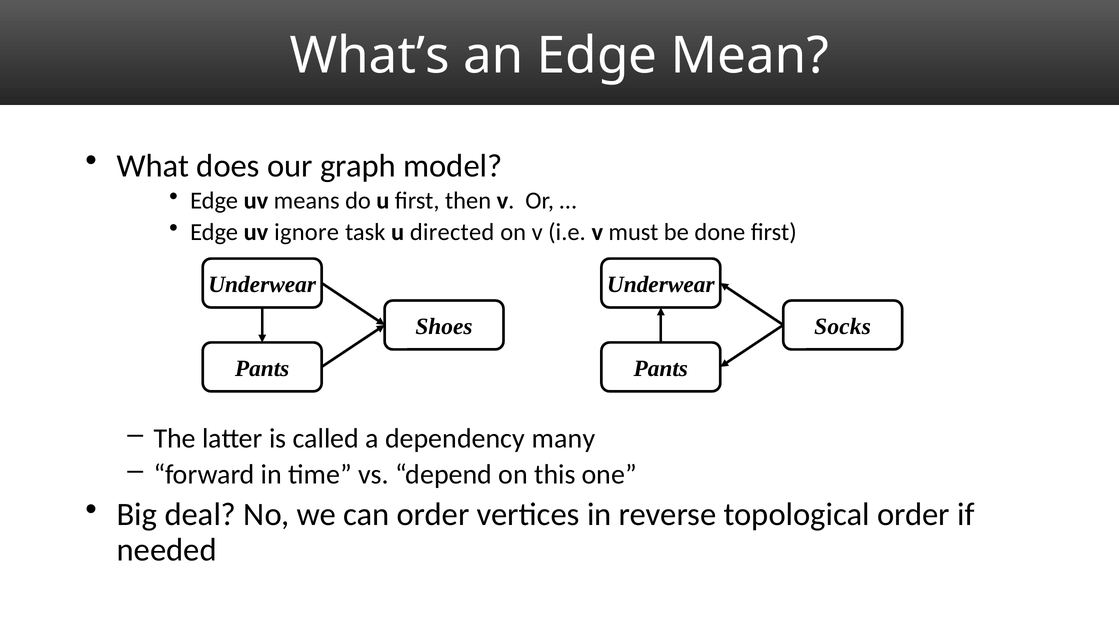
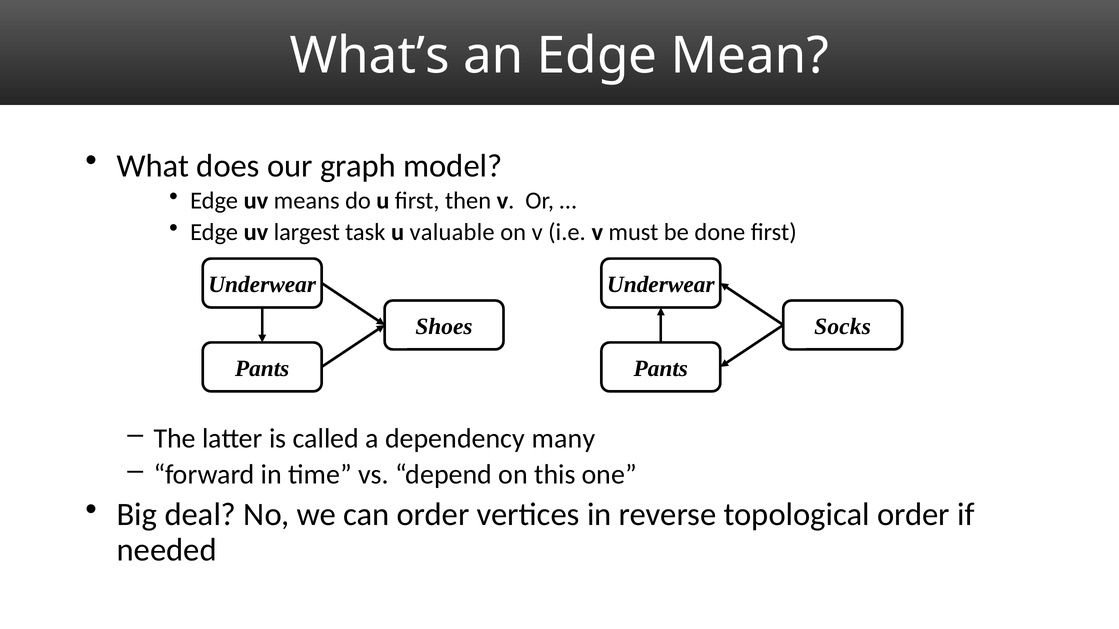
ignore: ignore -> largest (307, 232)
directed: directed -> valuable (452, 232)
